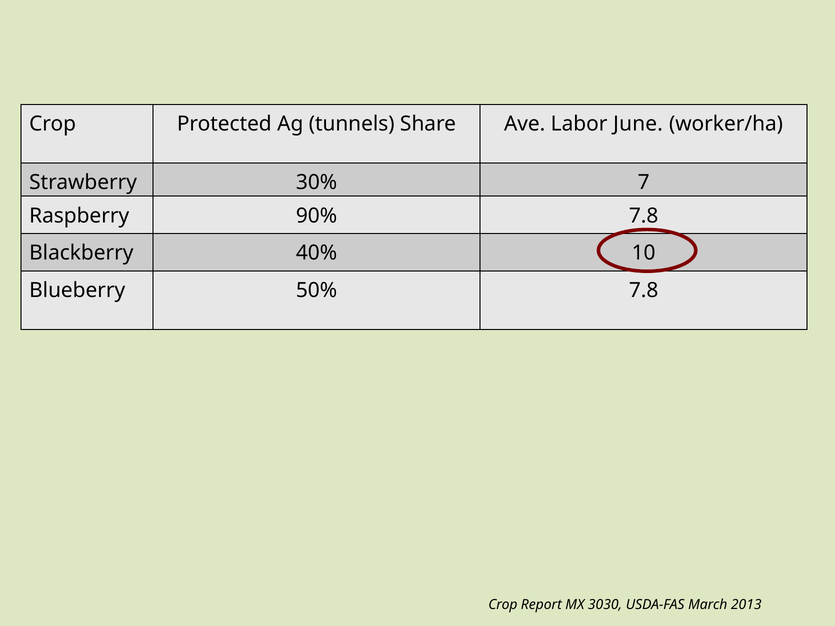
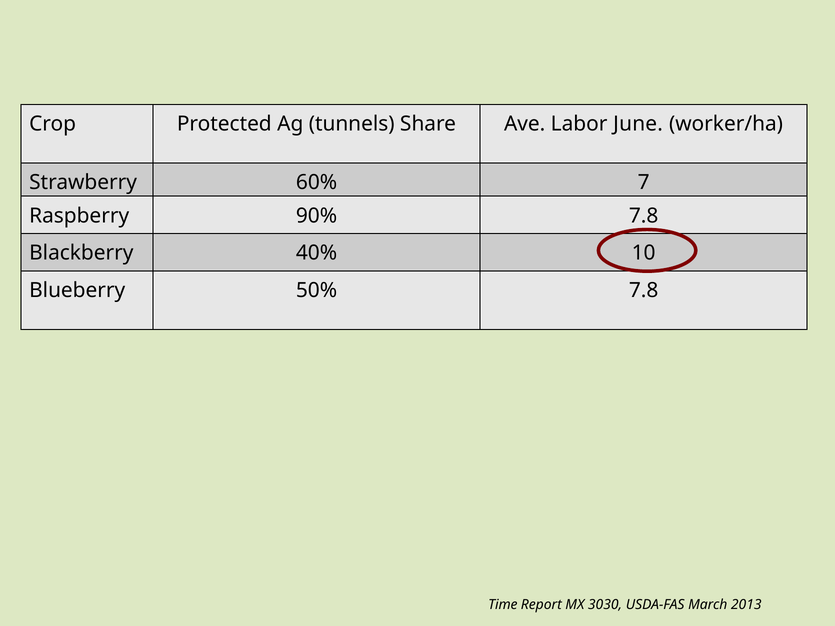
30%: 30% -> 60% (317, 182)
Crop: Crop -> Time (503, 605)
